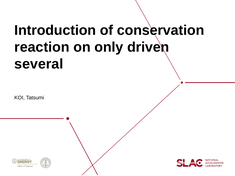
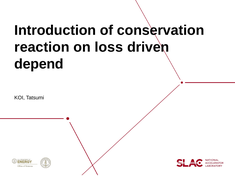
only: only -> loss (109, 47)
several: several -> depend (39, 64)
